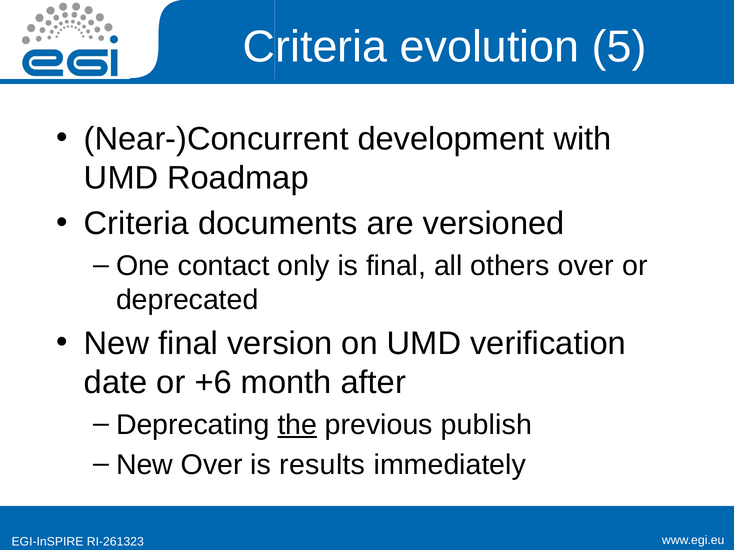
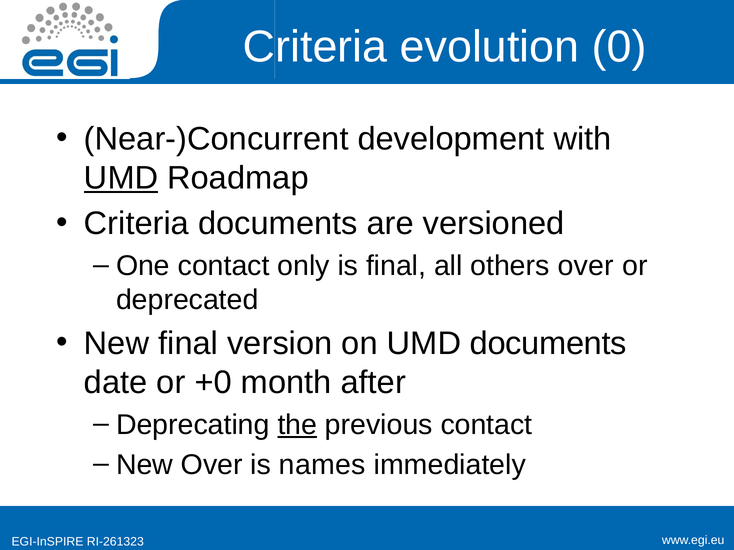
5: 5 -> 0 (619, 47)
UMD underline: none -> present (121, 178)
UMD verification: verification -> documents (548, 344)
+6: +6 -> +0 (213, 383)
previous publish: publish -> contact (486, 425)
results: results -> names (322, 465)
